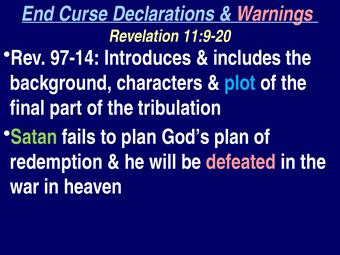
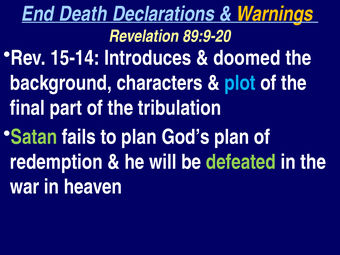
Curse: Curse -> Death (83, 14)
Warnings colour: pink -> yellow (275, 14)
11:9-20: 11:9-20 -> 89:9-20 (207, 36)
97-14: 97-14 -> 15-14 (75, 58)
includes: includes -> doomed (247, 58)
defeated colour: pink -> light green (241, 162)
